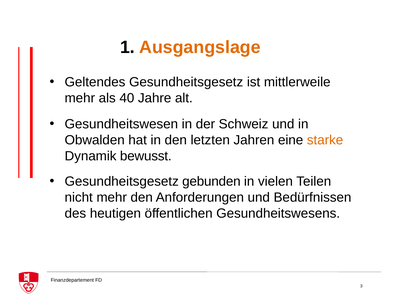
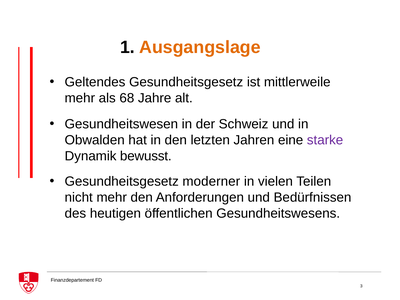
40: 40 -> 68 (127, 98)
starke colour: orange -> purple (325, 140)
gebunden: gebunden -> moderner (211, 181)
